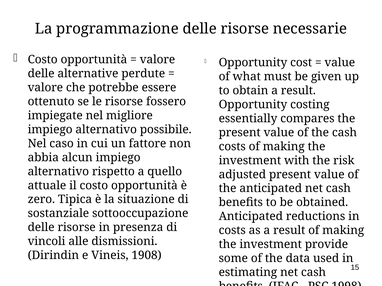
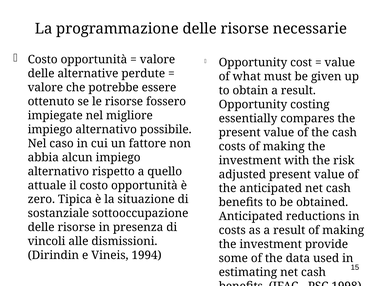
1908: 1908 -> 1994 (147, 256)
